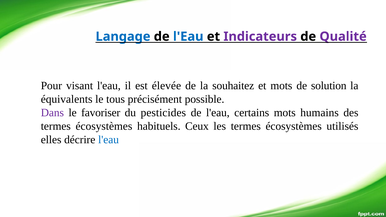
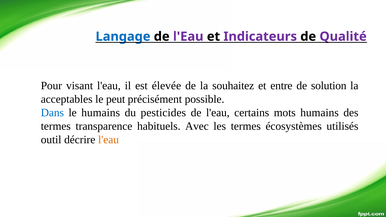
l'Eau colour: blue -> purple (188, 37)
et mots: mots -> entre (281, 86)
équivalents: équivalents -> acceptables (67, 99)
tous: tous -> peut (116, 99)
Dans colour: purple -> blue (52, 113)
le favoriser: favoriser -> humains (101, 113)
écosystèmes: écosystèmes -> transparence (104, 126)
Ceux: Ceux -> Avec (197, 126)
elles: elles -> outil (51, 140)
l'eau colour: blue -> orange (109, 140)
